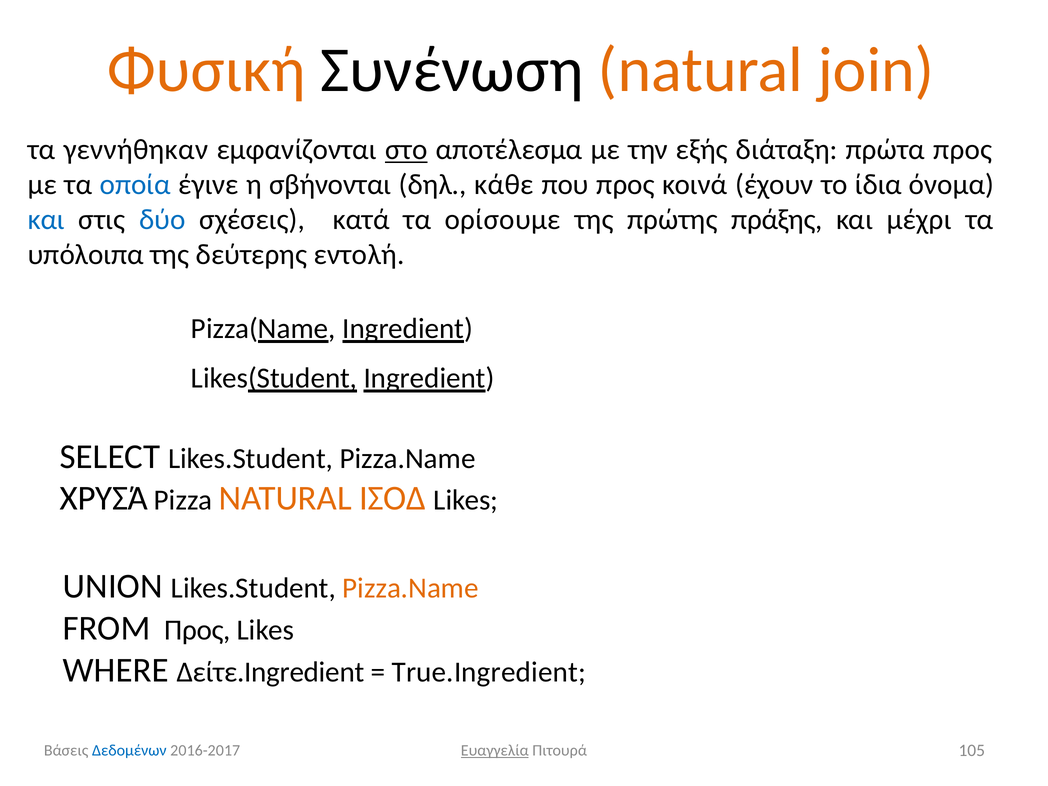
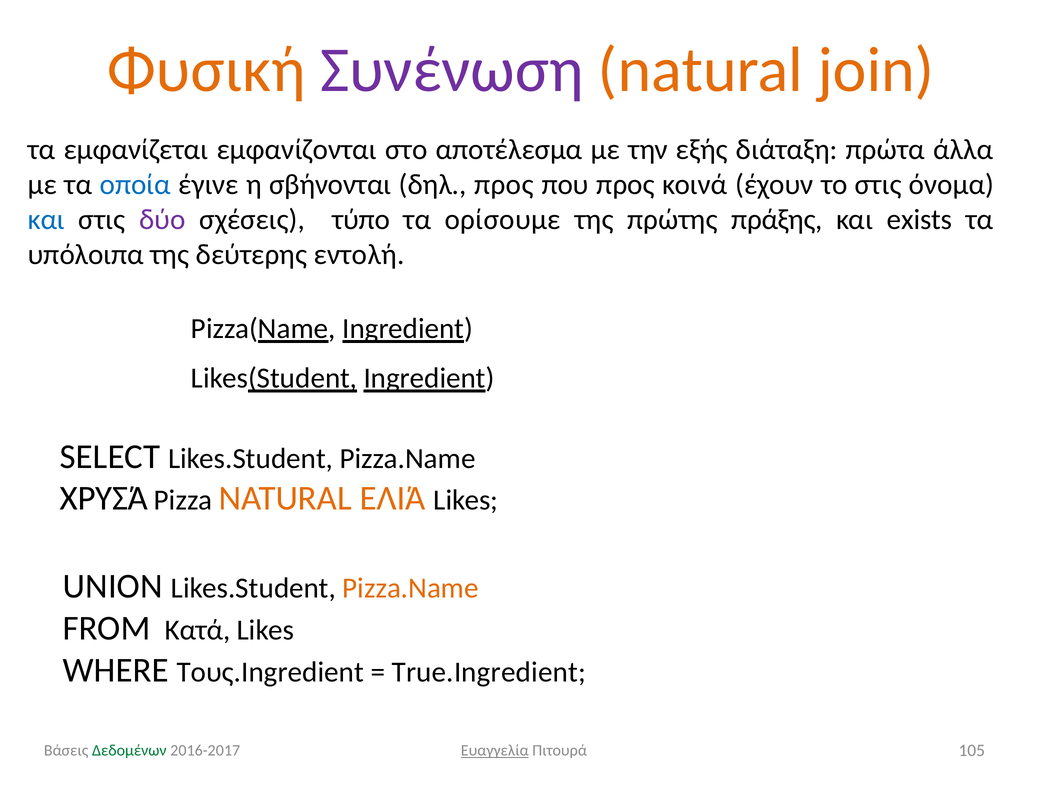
Συνένωση colour: black -> purple (452, 70)
γεννήθηκαν: γεννήθηκαν -> εμφανίζεται (136, 150)
στο underline: present -> none (406, 150)
πρώτα προς: προς -> άλλα (963, 150)
δηλ κάθε: κάθε -> προς (504, 185)
το ίδια: ίδια -> στις (878, 185)
δύο colour: blue -> purple (162, 220)
κατά: κατά -> τύπο (361, 220)
μέχρι: μέχρι -> exists (919, 220)
ΙΣΟΔ: ΙΣΟΔ -> ΕΛΙΆ (393, 498)
FROM Προς: Προς -> Κατά (198, 630)
Δείτε.Ingredient: Δείτε.Ingredient -> Τους.Ingredient (270, 672)
Δεδομένων colour: blue -> green (129, 751)
